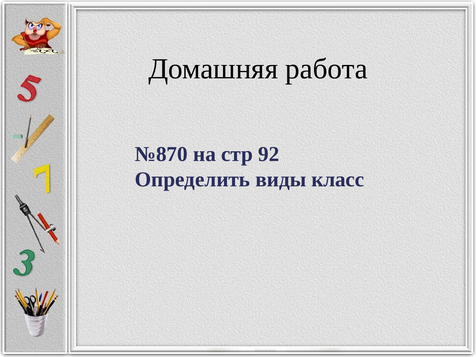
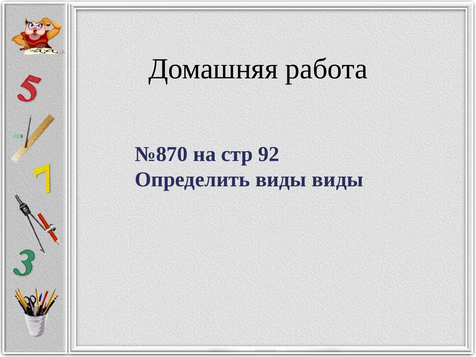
виды класс: класс -> виды (338, 179)
